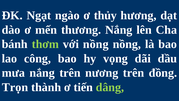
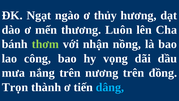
thương Nắng: Nắng -> Luôn (119, 30)
với nồng: nồng -> nhận (96, 44)
dâng colour: light green -> light blue (110, 87)
